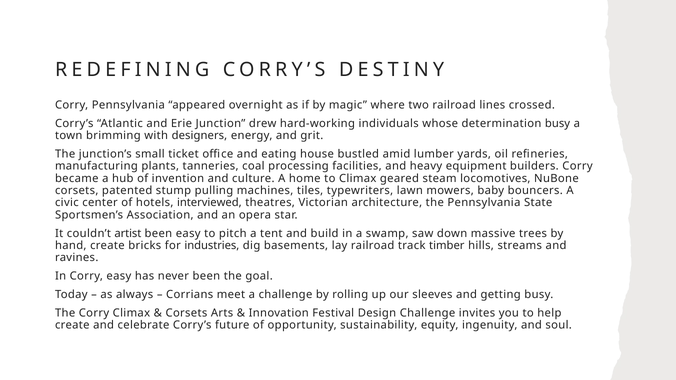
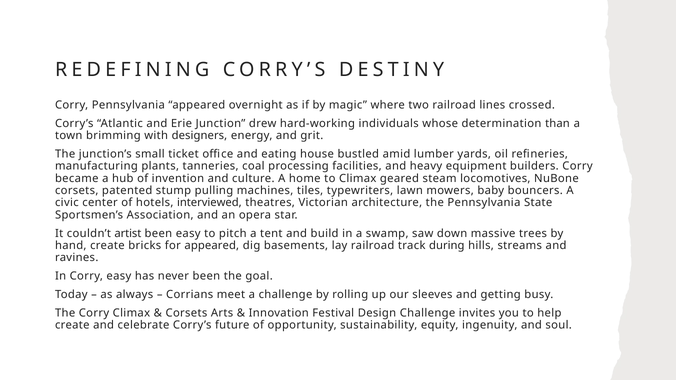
determination busy: busy -> than (557, 124)
for industries: industries -> appeared (212, 246)
timber: timber -> during (447, 246)
